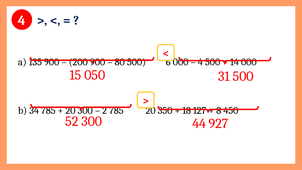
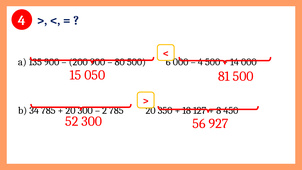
31: 31 -> 81 (224, 76)
44: 44 -> 56 (199, 123)
